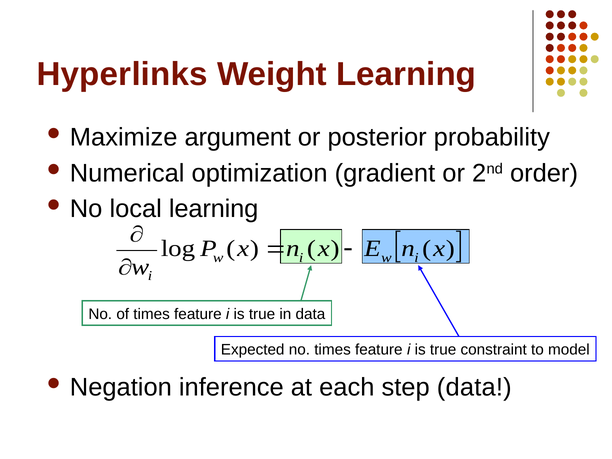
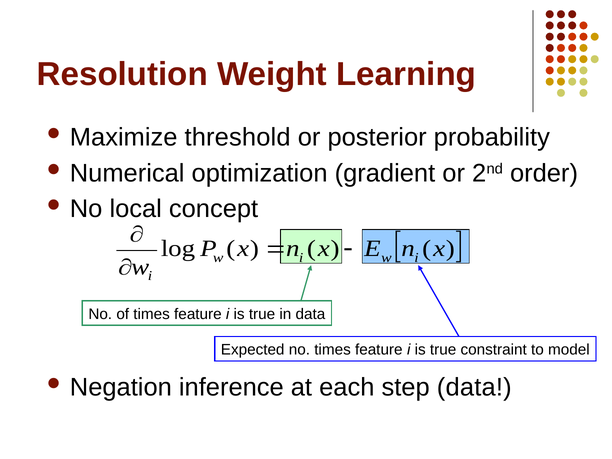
Hyperlinks: Hyperlinks -> Resolution (122, 74)
argument: argument -> threshold (238, 137)
local learning: learning -> concept (214, 209)
